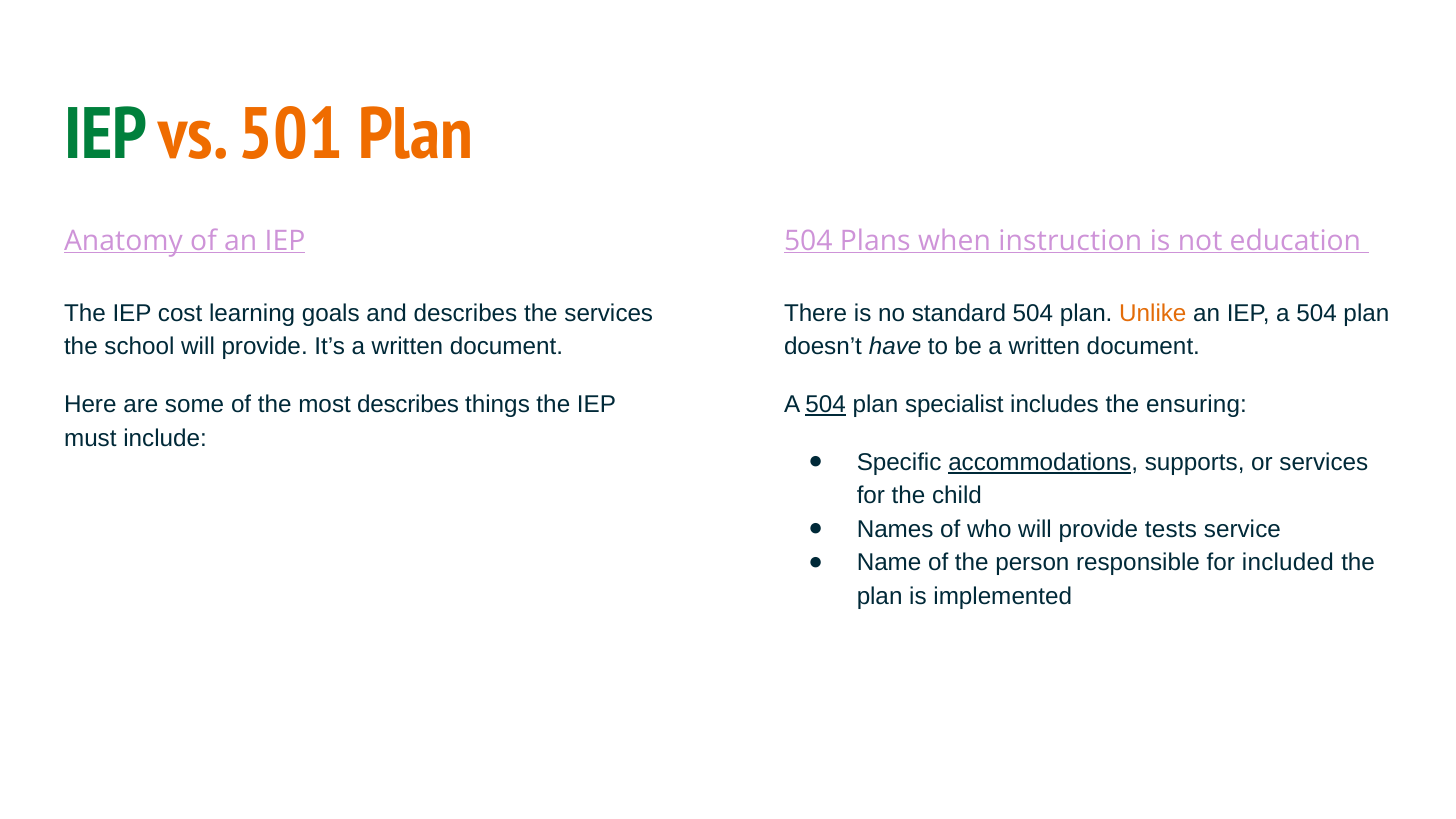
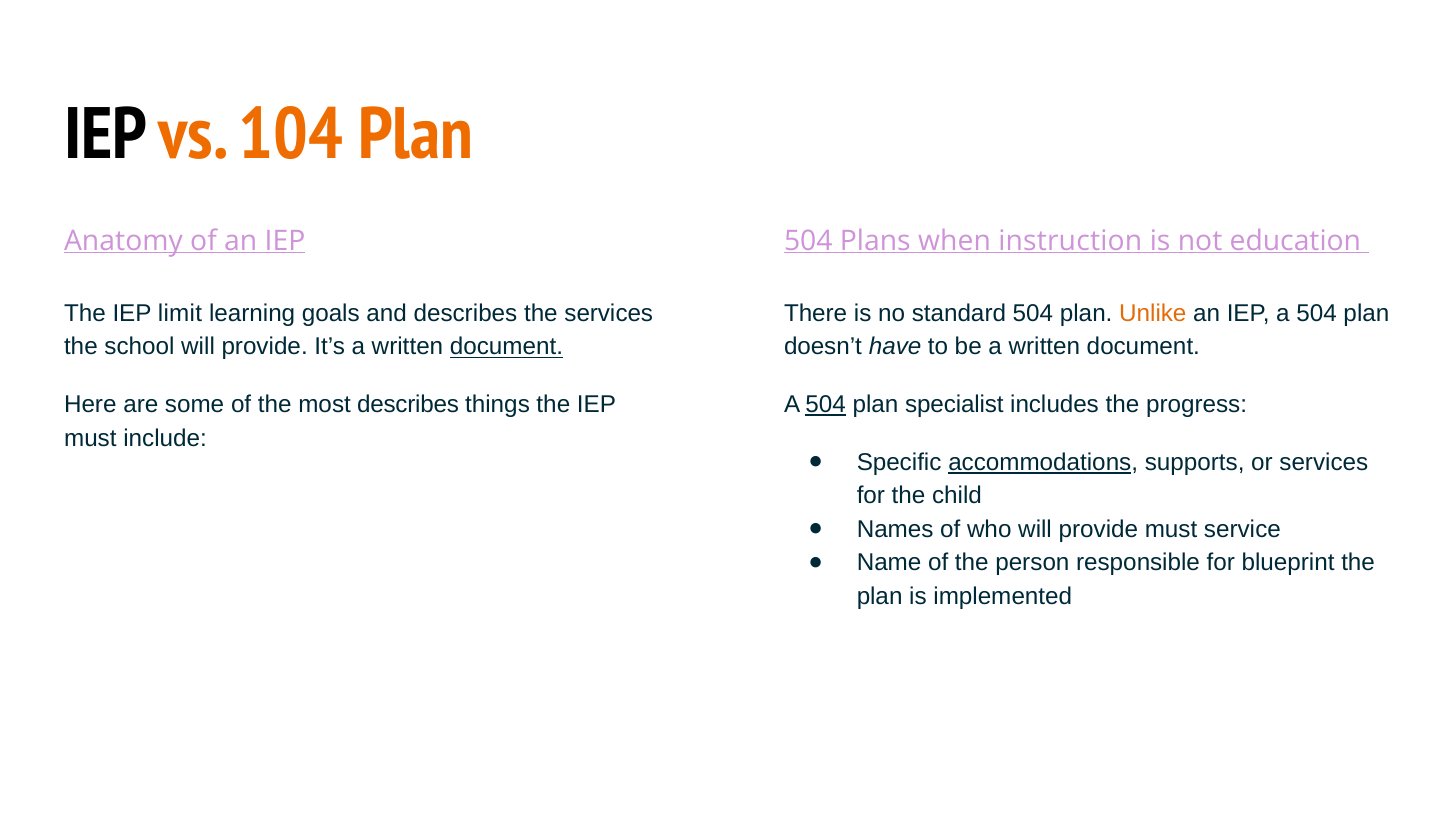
IEP colour: green -> black (106, 134)
501: 501 -> 104 (291, 134)
cost: cost -> limit (180, 313)
document underline: none -> present (506, 347)
ensuring: ensuring -> progress (1197, 405)
provide tests: tests -> must (1171, 529)
included: included -> blueprint (1288, 563)
